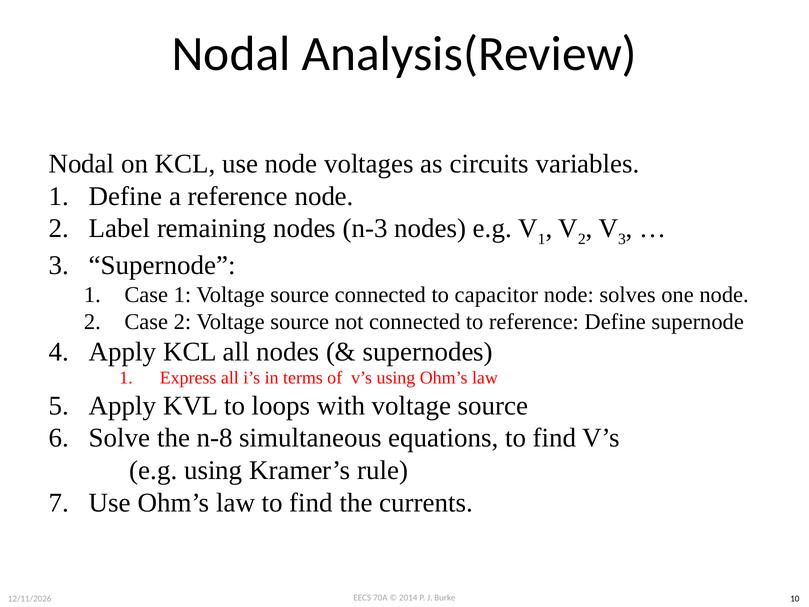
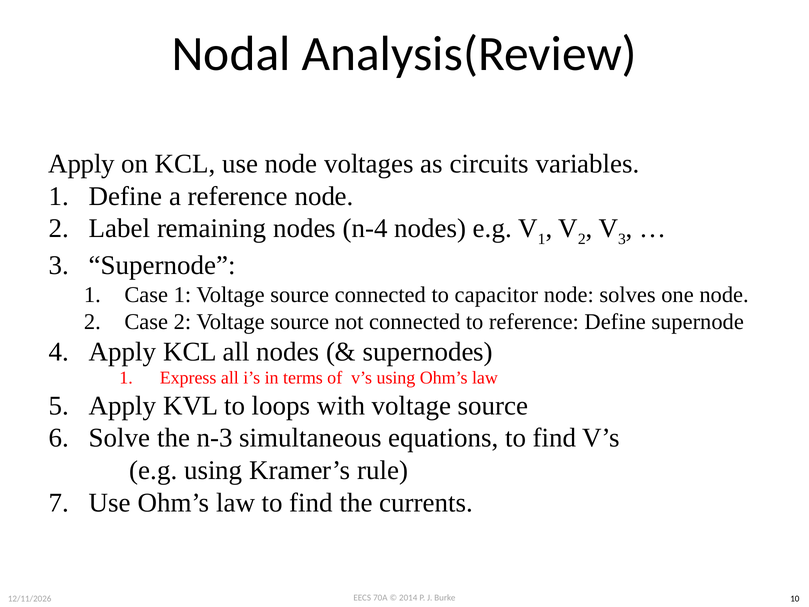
Nodal: Nodal -> Apply (82, 164)
n-3: n-3 -> n-4 (365, 228)
n-8: n-8 -> n-3 (215, 438)
